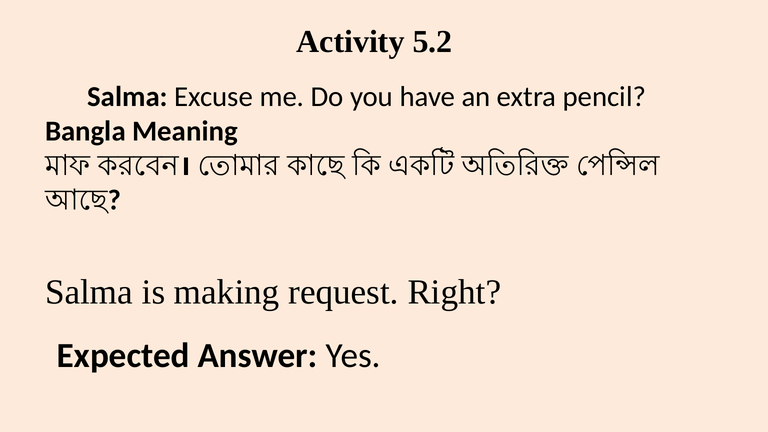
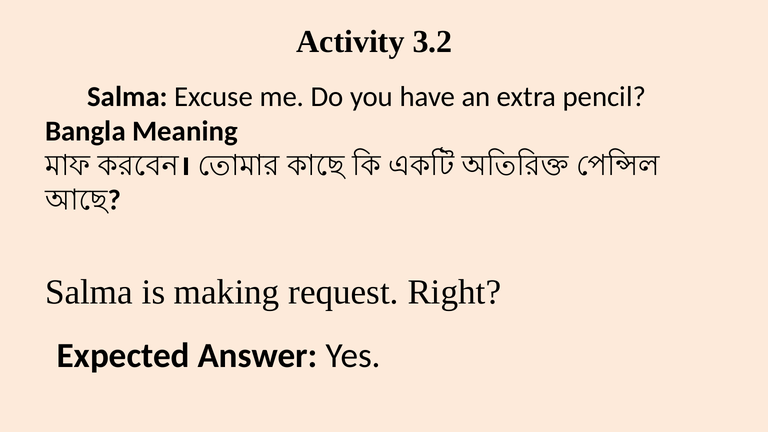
5.2: 5.2 -> 3.2 (432, 42)
